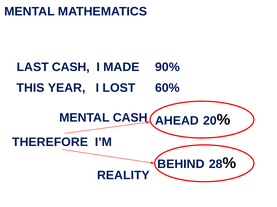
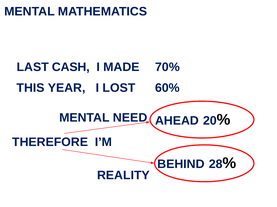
90%: 90% -> 70% (167, 67)
MENTAL CASH: CASH -> NEED (130, 118)
